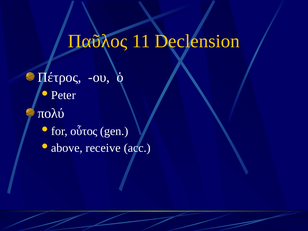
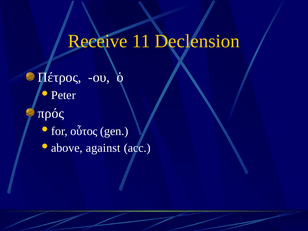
Παῦλος: Παῦλος -> Receive (98, 41)
πολύ: πολύ -> πρός (51, 113)
receive: receive -> against (103, 148)
